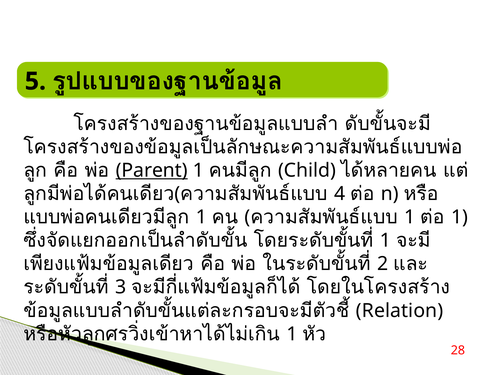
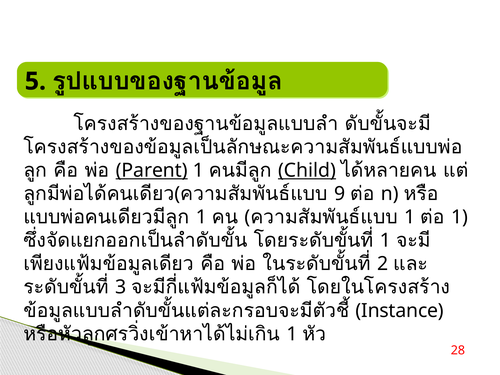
Child underline: none -> present (307, 171)
4: 4 -> 9 (340, 194)
Relation: Relation -> Instance (400, 311)
